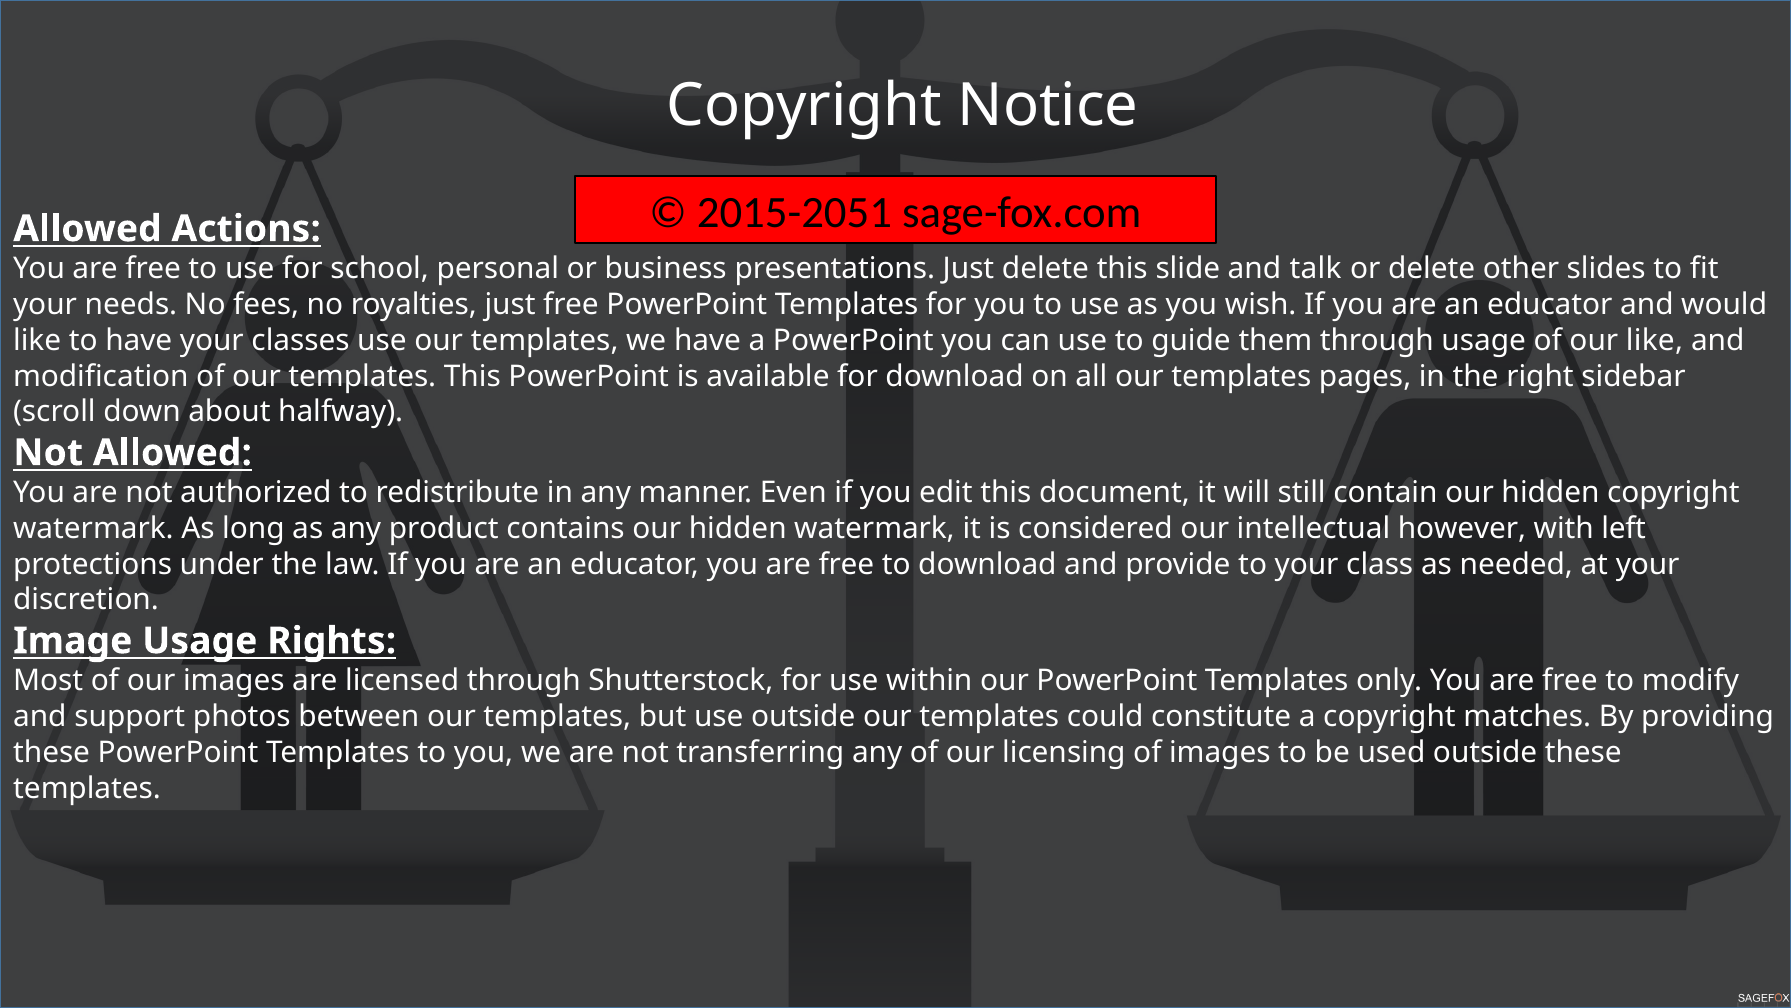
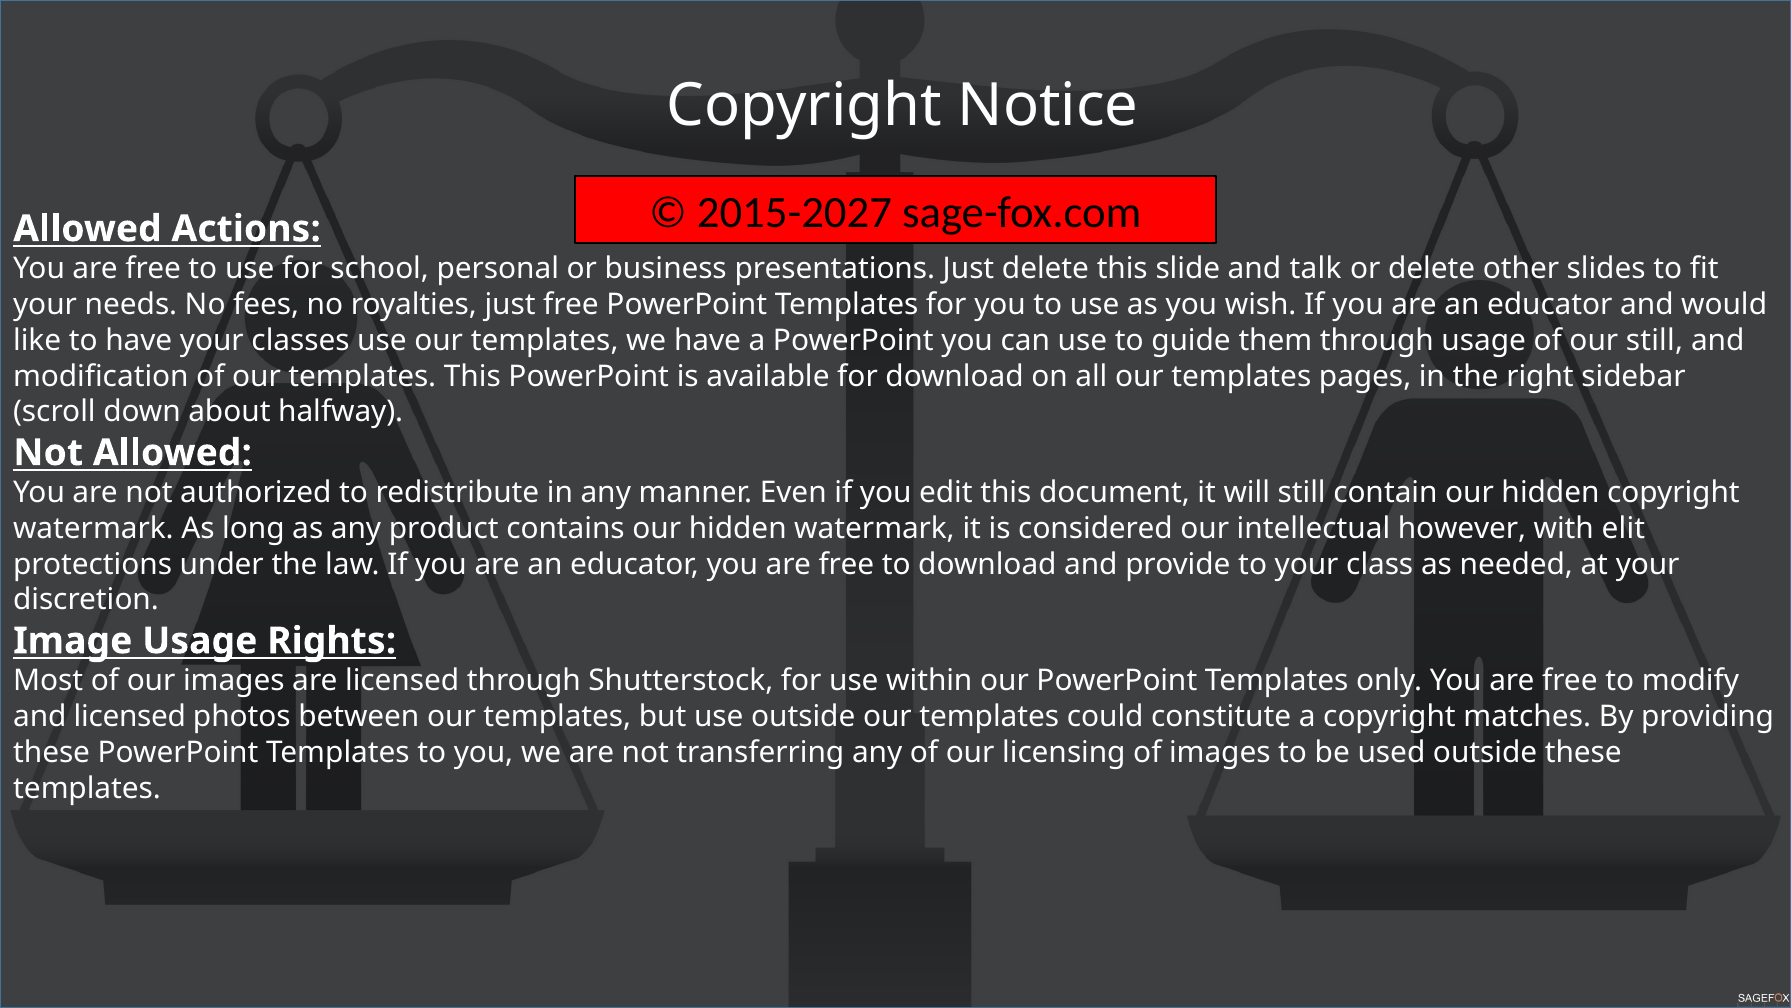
2015-2051: 2015-2051 -> 2015-2027 (794, 213)
our like: like -> still (1654, 340)
left: left -> elit (1623, 528)
and support: support -> licensed (130, 716)
